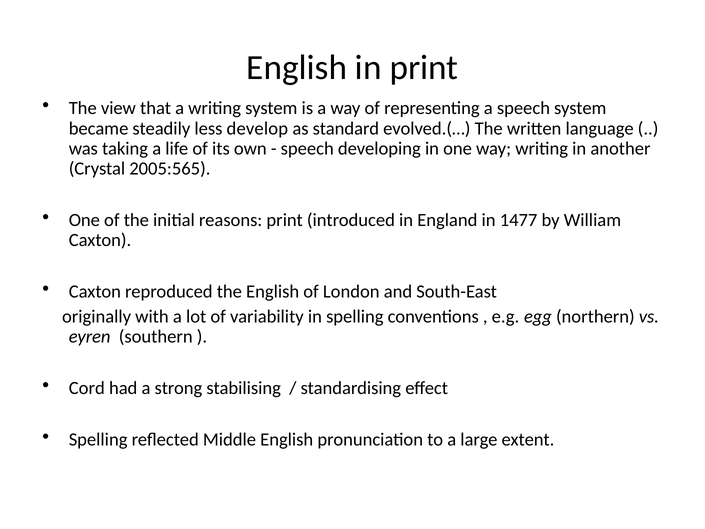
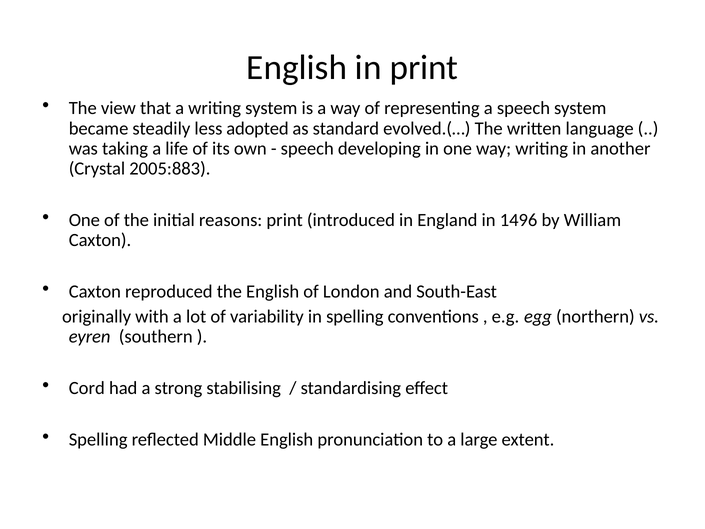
develop: develop -> adopted (257, 128)
2005:565: 2005:565 -> 2005:883 (170, 169)
1477: 1477 -> 1496 (519, 220)
